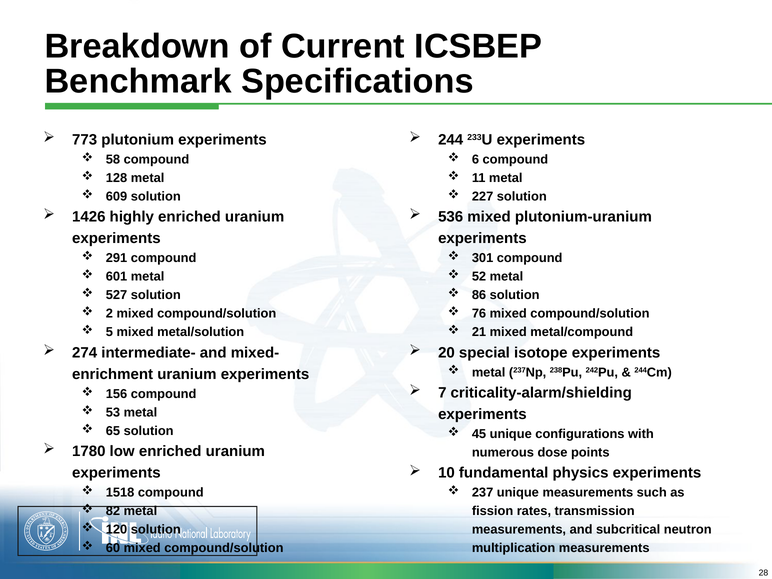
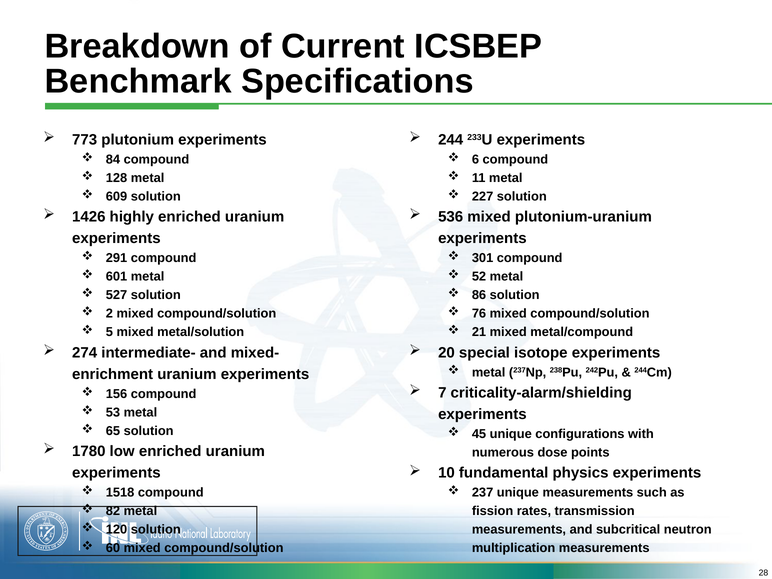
58: 58 -> 84 (113, 159)
